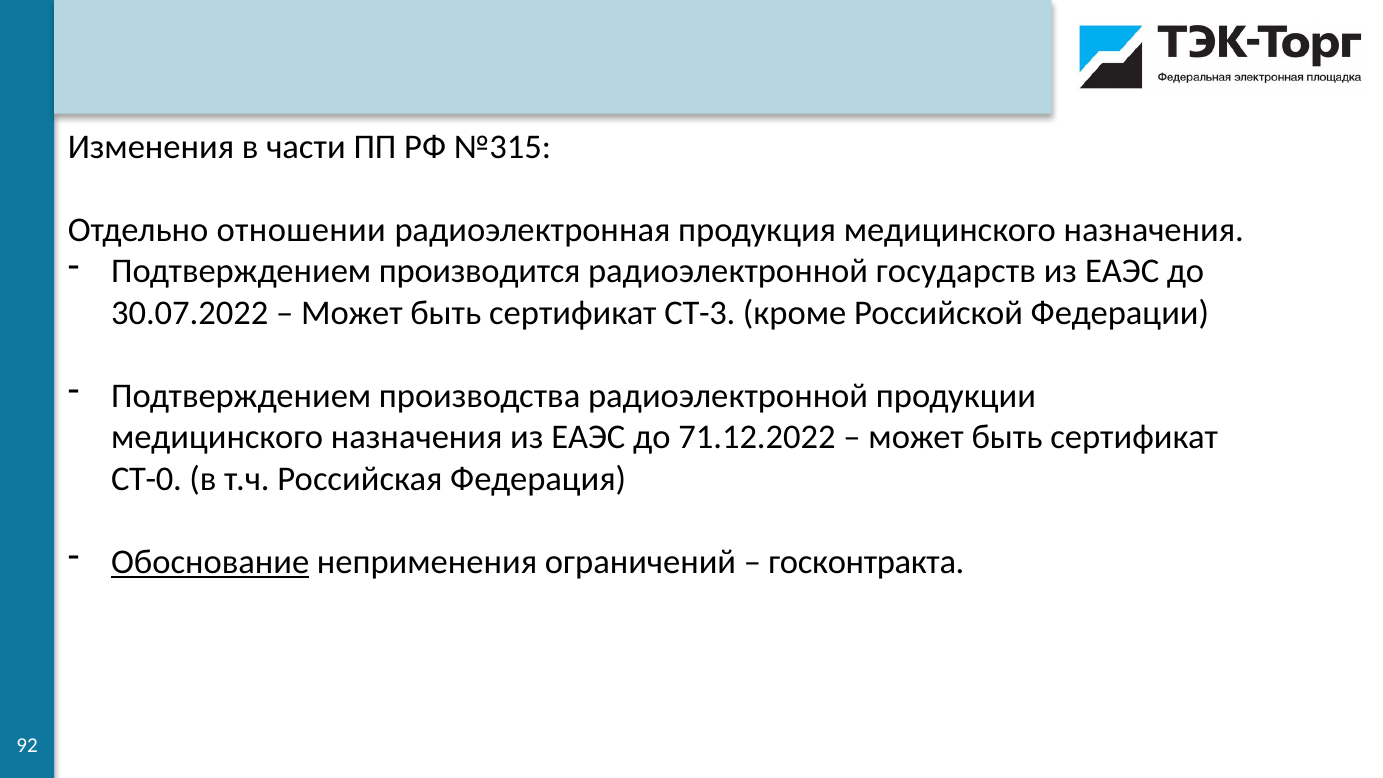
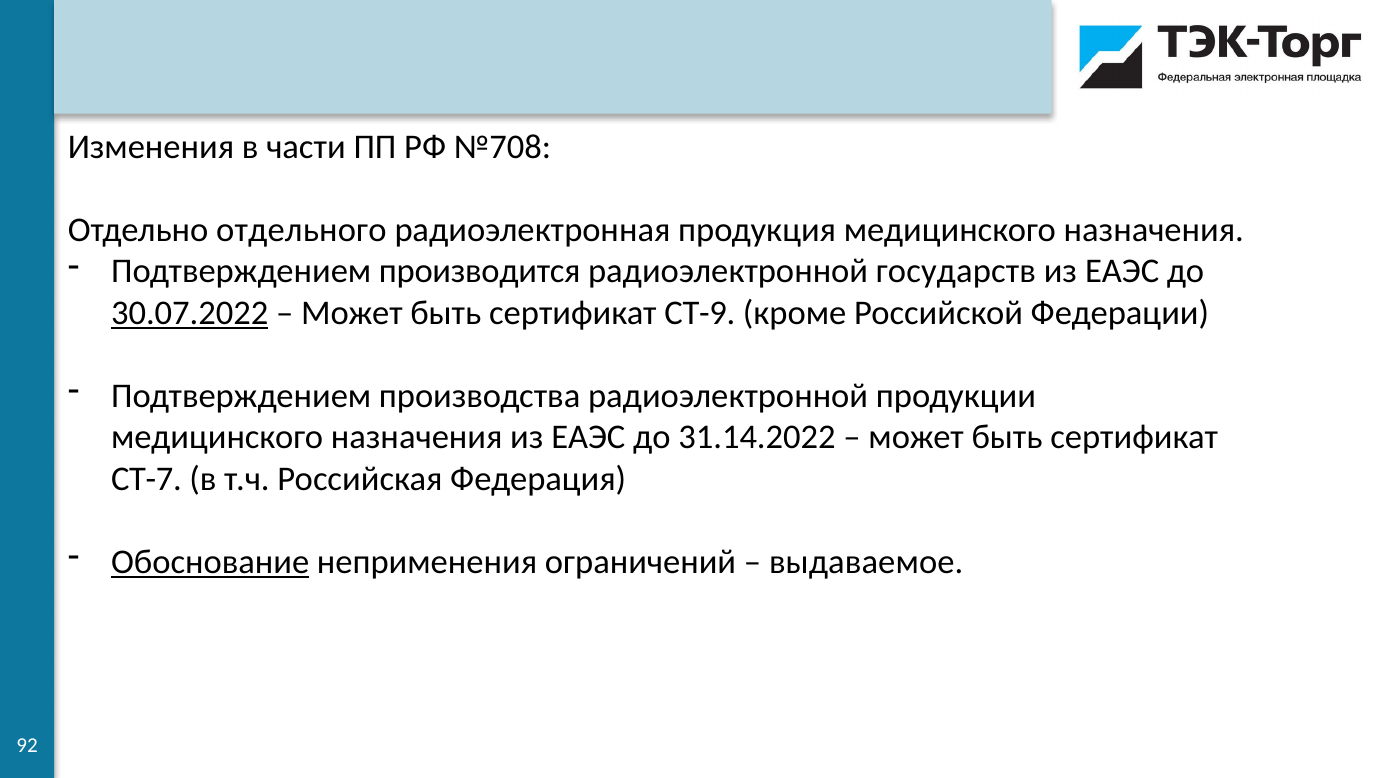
№315: №315 -> №708 (503, 147)
отношении: отношении -> отдельного (301, 230)
30.07.2022 underline: none -> present (190, 313)
СТ-3: СТ-3 -> СТ-9 (700, 313)
71.12.2022: 71.12.2022 -> 31.14.2022 (757, 437)
СТ-0: СТ-0 -> СТ-7 (146, 479)
госконтракта: госконтракта -> выдаваемое (866, 562)
